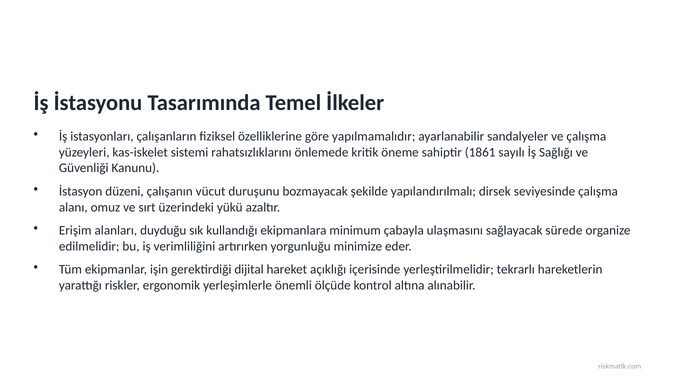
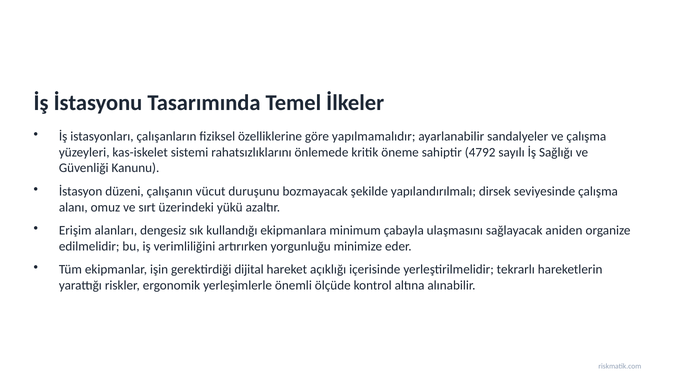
1861: 1861 -> 4792 (480, 152)
duyduğu: duyduğu -> dengesiz (163, 230)
sürede: sürede -> aniden (564, 230)
